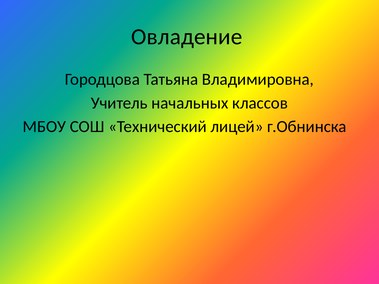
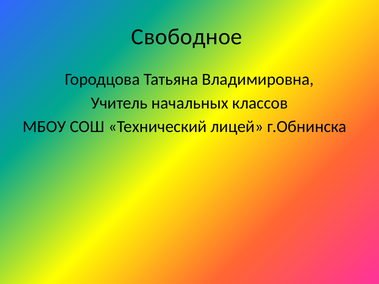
Овладение: Овладение -> Свободное (187, 37)
